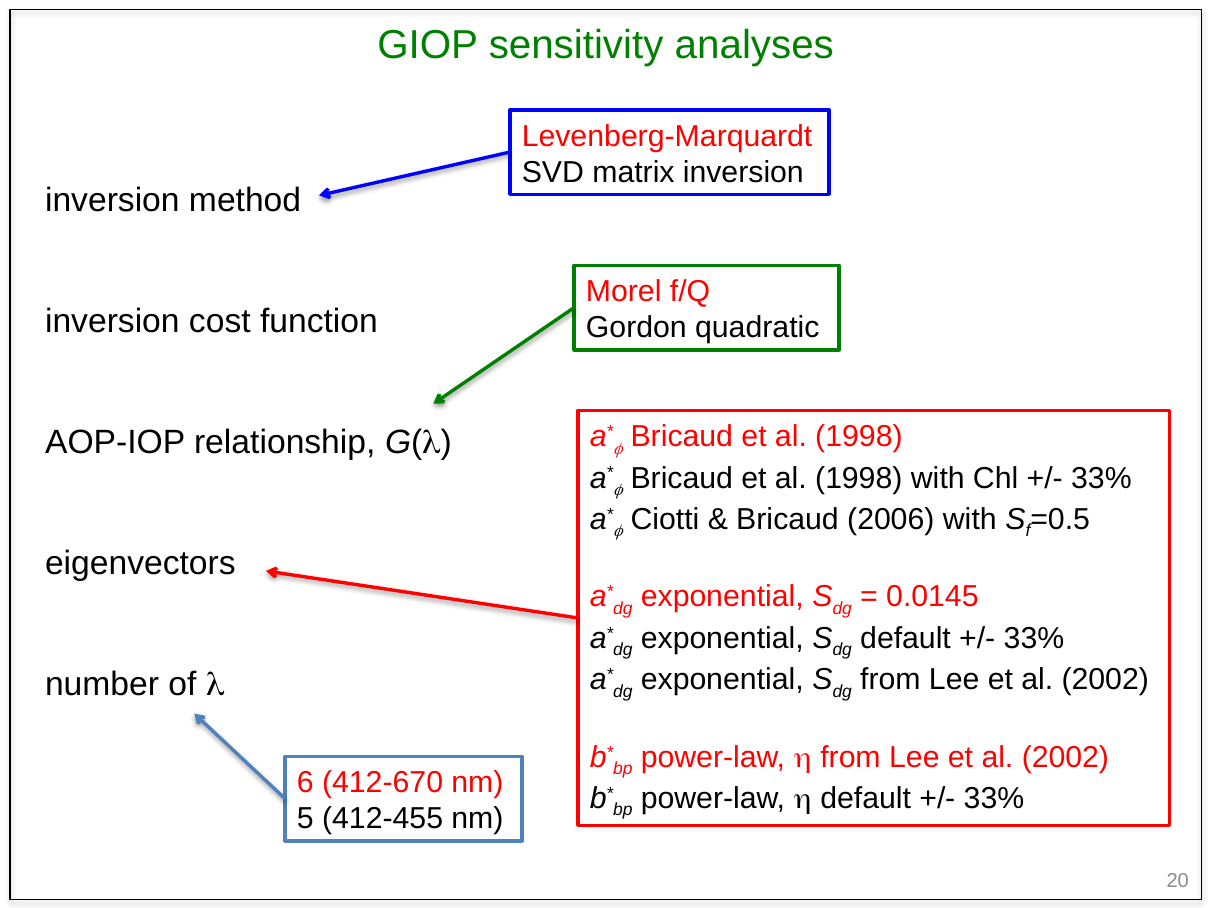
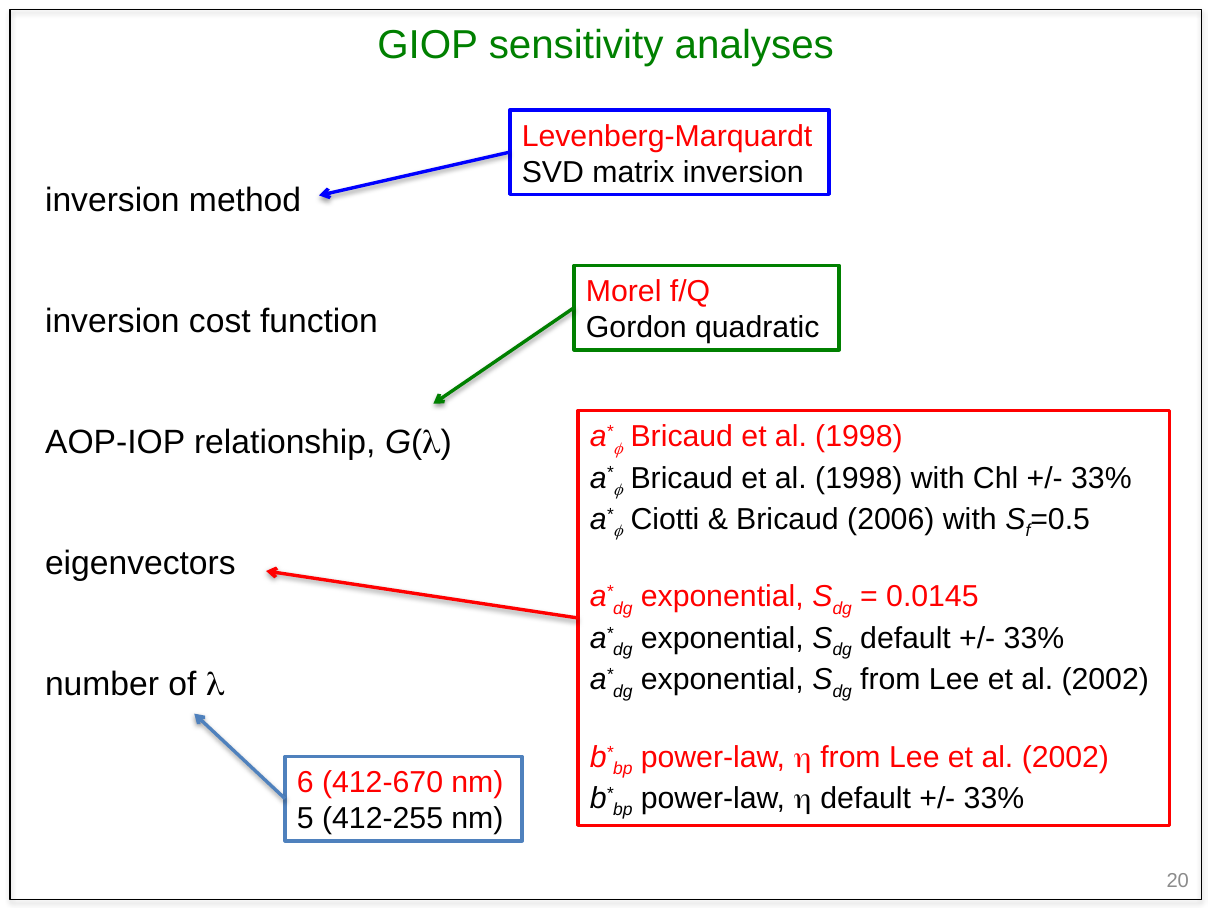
412-455: 412-455 -> 412-255 (383, 818)
